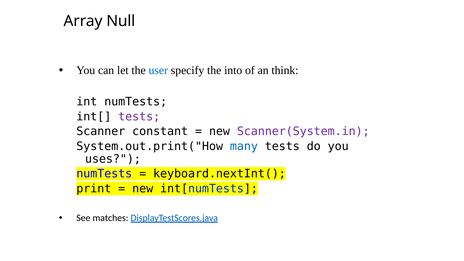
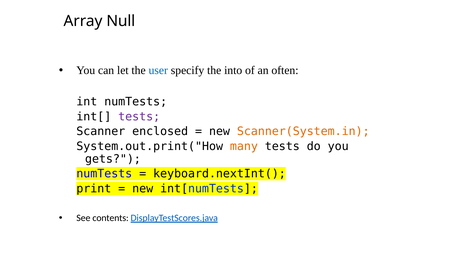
think: think -> often (285, 70)
constant: constant -> enclosed (160, 131)
Scanner(System.in colour: purple -> orange (303, 131)
many colour: blue -> orange (244, 146)
uses: uses -> gets (113, 159)
matches: matches -> contents (111, 218)
